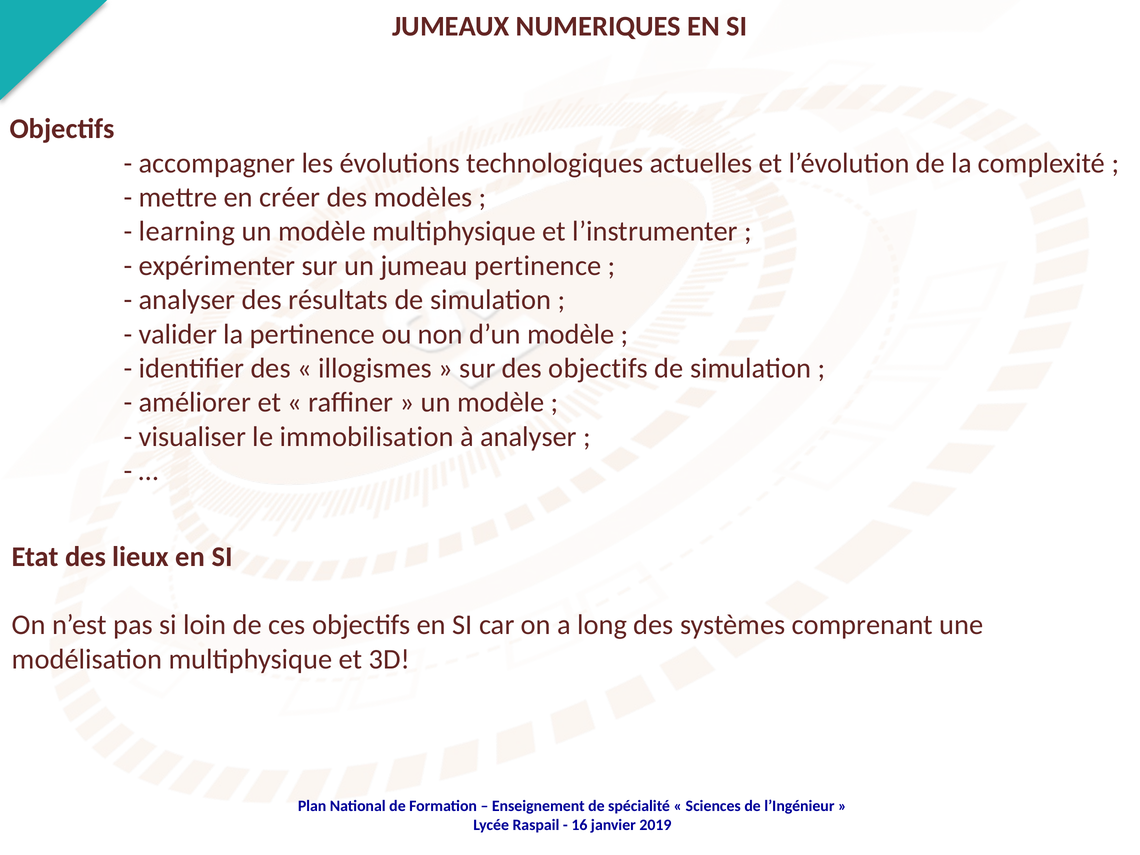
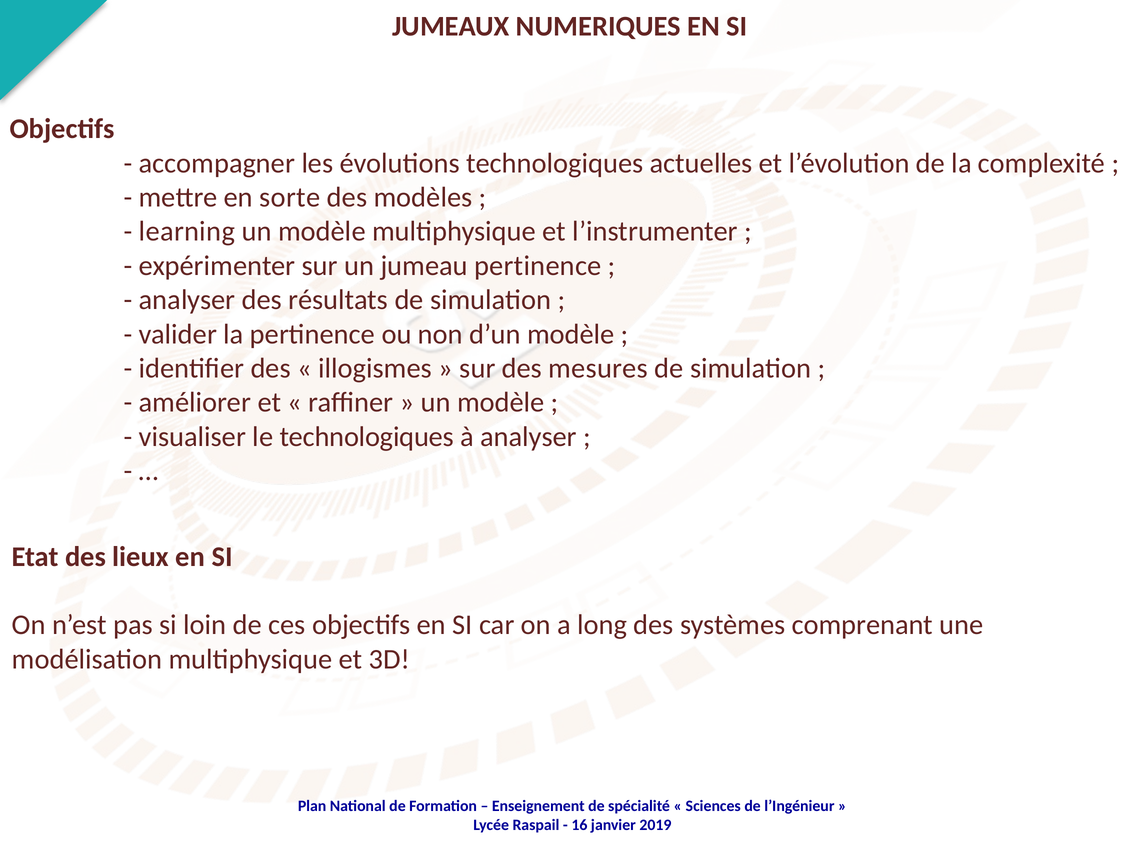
créer: créer -> sorte (290, 197)
des objectifs: objectifs -> mesures (598, 368)
le immobilisation: immobilisation -> technologiques (367, 437)
